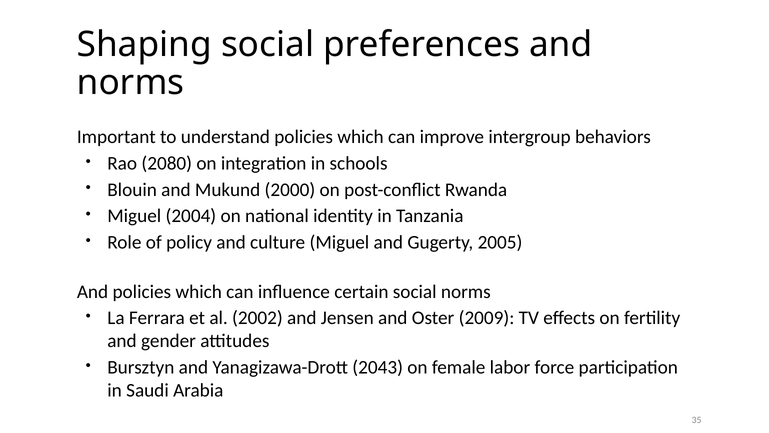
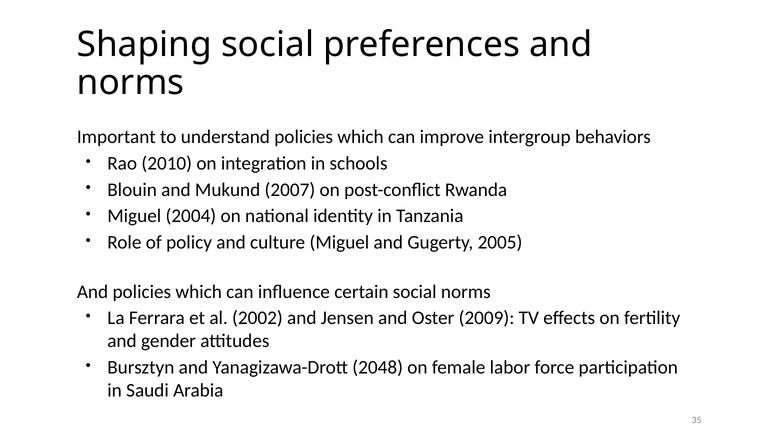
2080: 2080 -> 2010 (167, 163)
2000: 2000 -> 2007 (290, 190)
2043: 2043 -> 2048 (378, 367)
